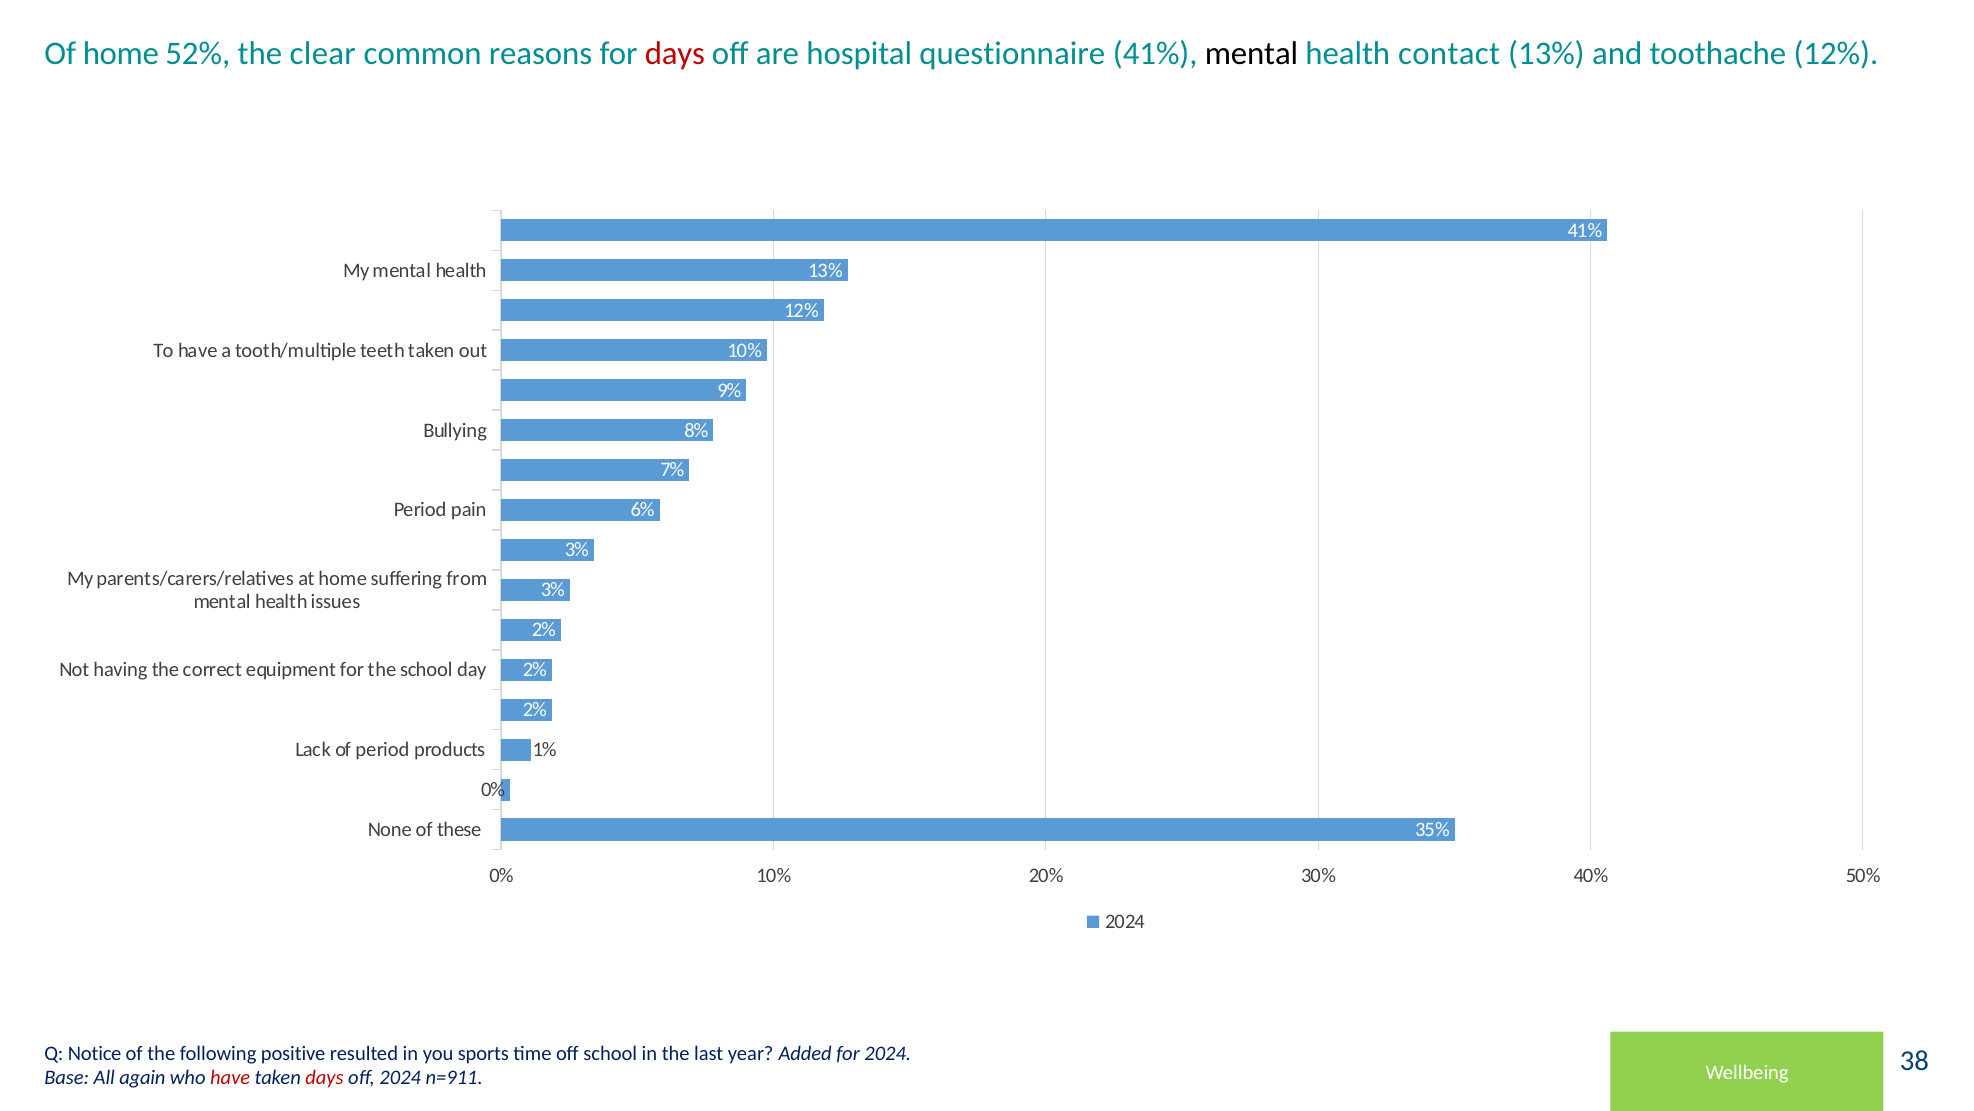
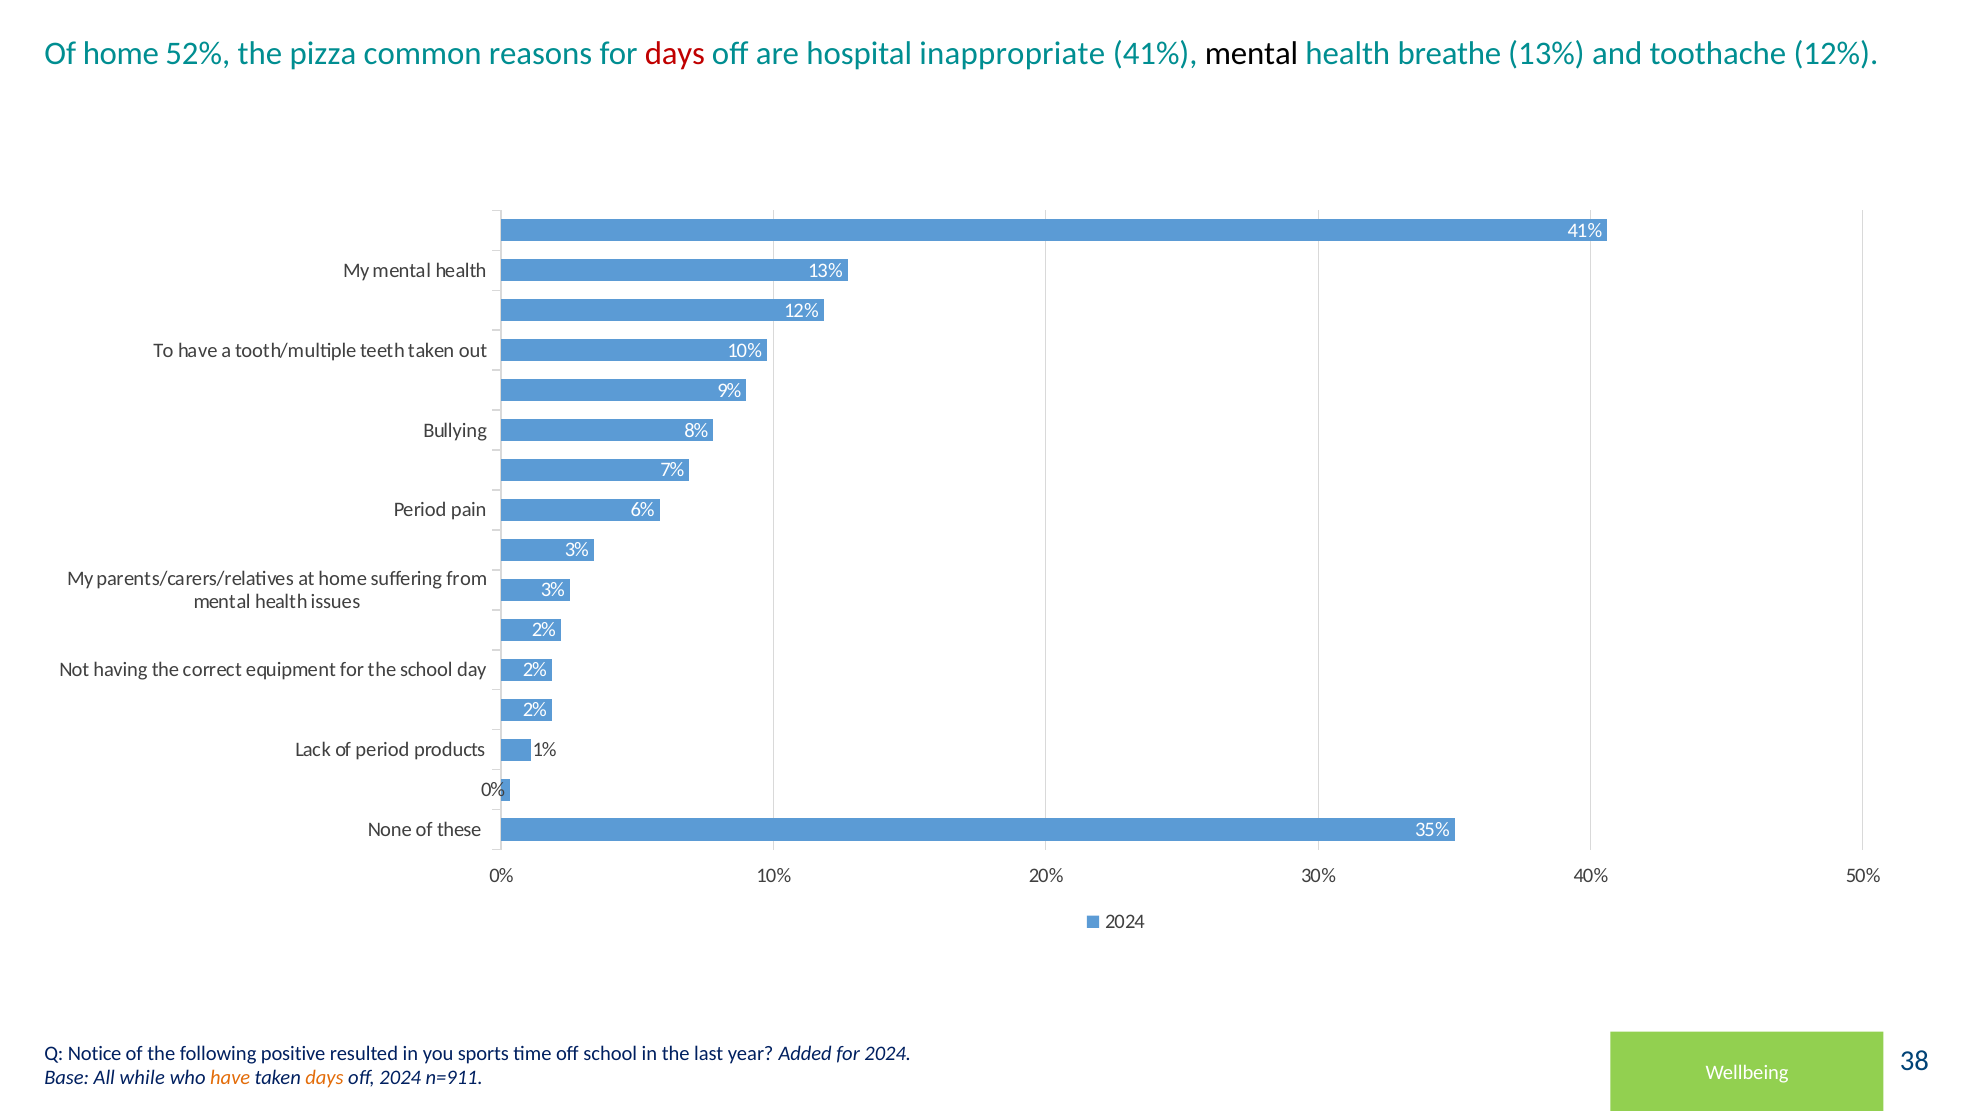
clear: clear -> pizza (323, 54)
questionnaire: questionnaire -> inappropriate (1012, 54)
contact: contact -> breathe (1449, 54)
again: again -> while (142, 1078)
have colour: red -> orange (230, 1078)
days colour: red -> orange (324, 1078)
